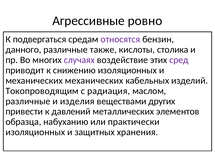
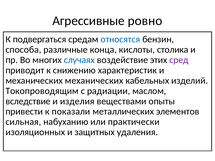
относятся colour: purple -> blue (120, 39)
данного: данного -> способа (23, 50)
также: также -> конца (103, 50)
случаях colour: purple -> blue (79, 60)
снижению изоляционных: изоляционных -> характеристик (127, 70)
радиация: радиация -> радиации (109, 91)
различные: различные -> вследствие (28, 101)
других: других -> опыты (162, 101)
давлений: давлений -> показали (71, 112)
образца: образца -> сильная (23, 122)
хранения: хранения -> удаления (138, 132)
